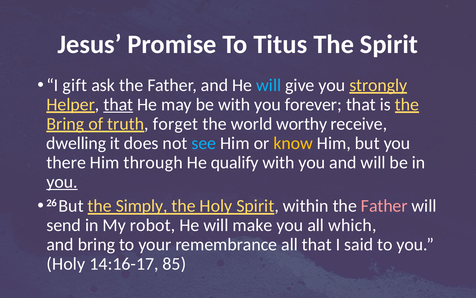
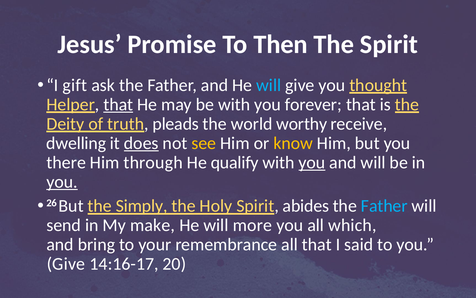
Titus: Titus -> Then (281, 44)
strongly: strongly -> thought (378, 85)
Bring: Bring -> Deity (65, 124)
forget: forget -> pleads (176, 124)
does underline: none -> present (141, 143)
see colour: light blue -> yellow (204, 143)
you underline: none -> present (312, 162)
within: within -> abides (306, 206)
Father colour: pink -> light blue (384, 206)
robot: robot -> make (153, 225)
make: make -> more (252, 225)
Holy: Holy -> Give (66, 264)
85: 85 -> 20 (174, 264)
